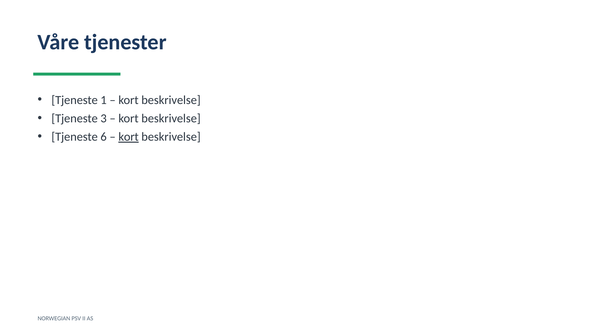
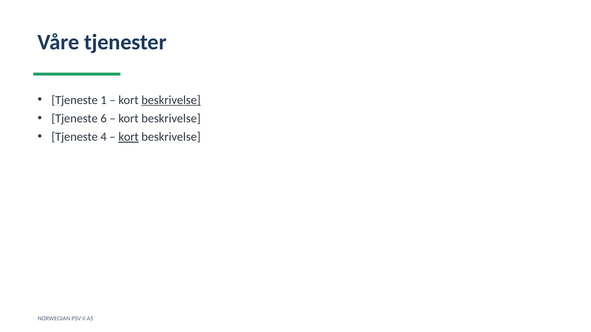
beskrivelse underline: none -> present (171, 100)
3: 3 -> 6 (104, 119)
6: 6 -> 4 (104, 137)
